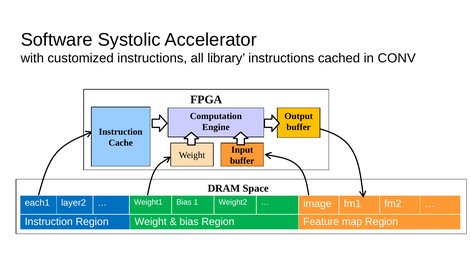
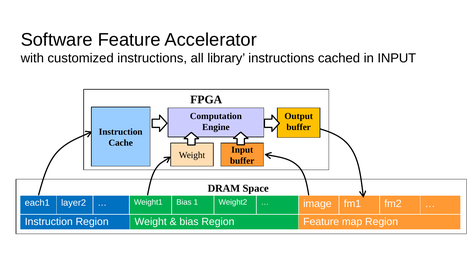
Software Systolic: Systolic -> Feature (129, 40)
in CONV: CONV -> INPUT (397, 58)
